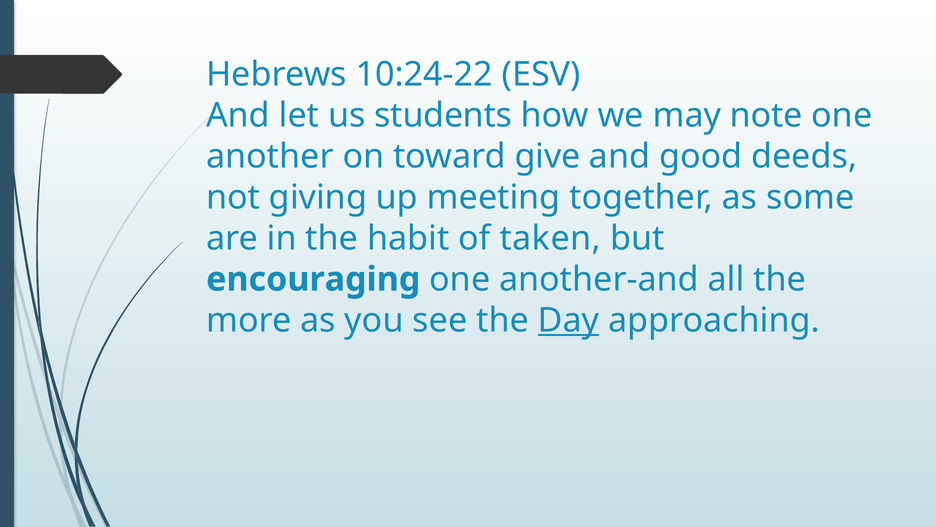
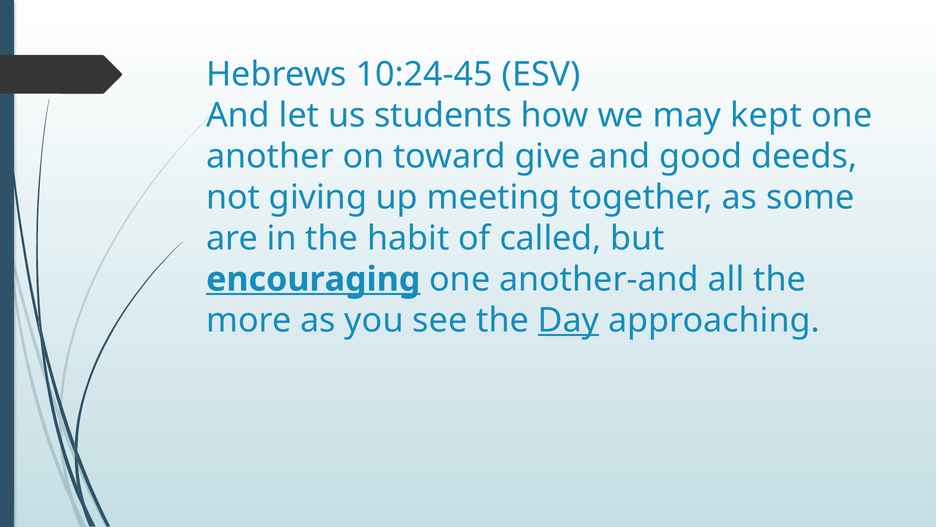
10:24-22: 10:24-22 -> 10:24-45 (424, 74)
note: note -> kept (766, 115)
taken: taken -> called (550, 238)
encouraging underline: none -> present (313, 279)
